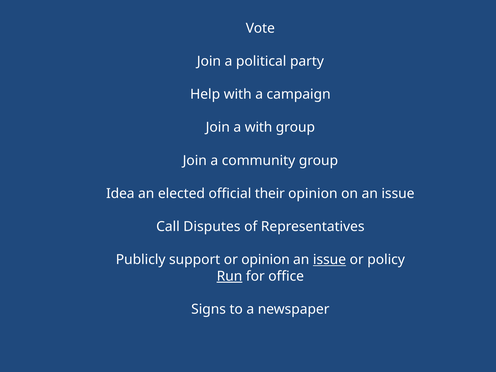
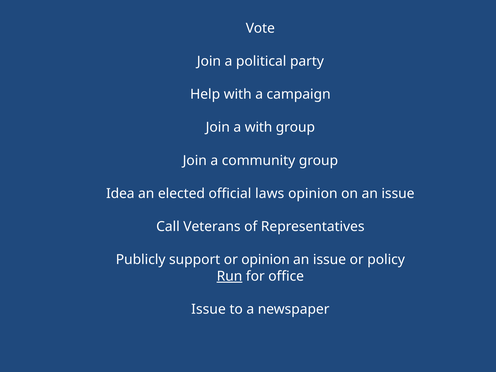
their: their -> laws (270, 194)
Disputes: Disputes -> Veterans (212, 227)
issue underline: present -> none (330, 260)
Signs: Signs -> Issue (209, 309)
